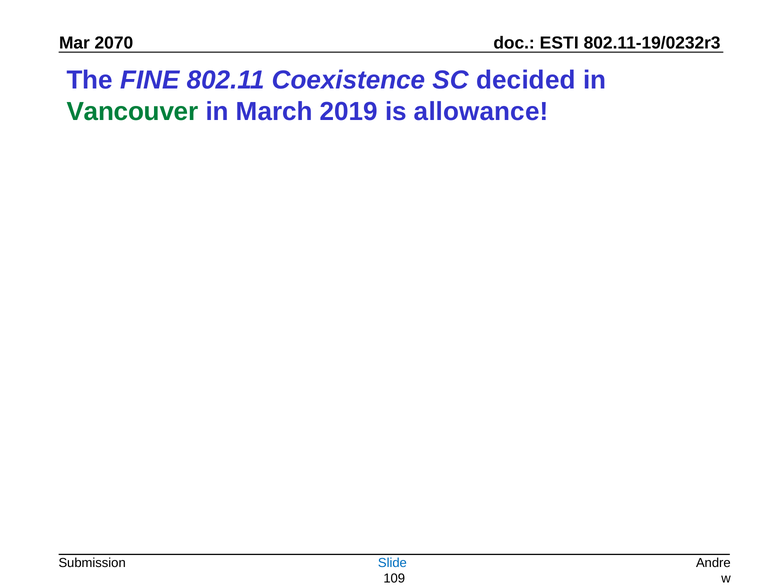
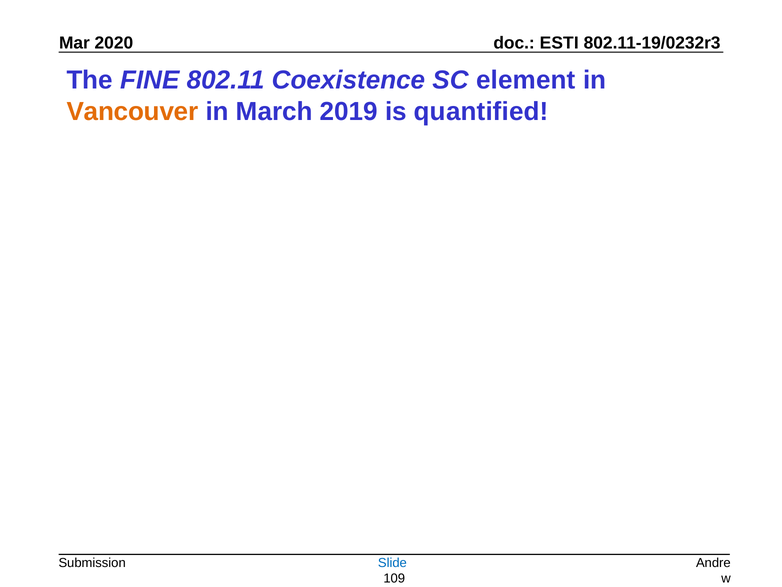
2070: 2070 -> 2020 (114, 43)
decided: decided -> element (526, 80)
Vancouver colour: green -> orange (132, 111)
allowance: allowance -> quantified (481, 111)
